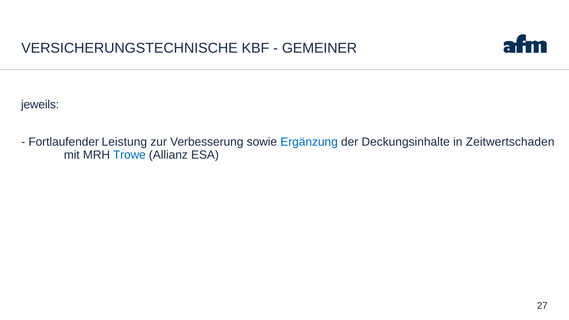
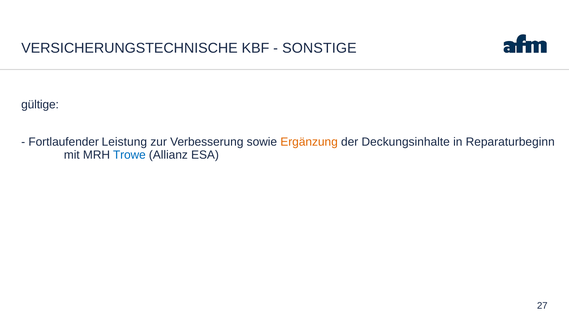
GEMEINER: GEMEINER -> SONSTIGE (319, 48)
jeweils: jeweils -> gültige (40, 105)
Ergänzung colour: blue -> orange (309, 142)
Zeitwertschaden: Zeitwertschaden -> Reparaturbeginn (510, 142)
